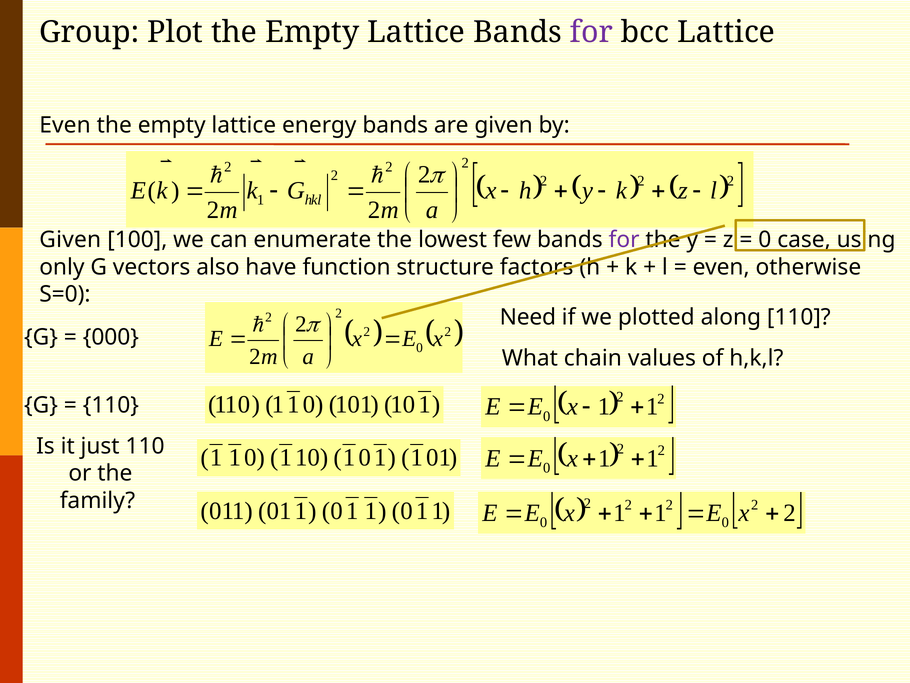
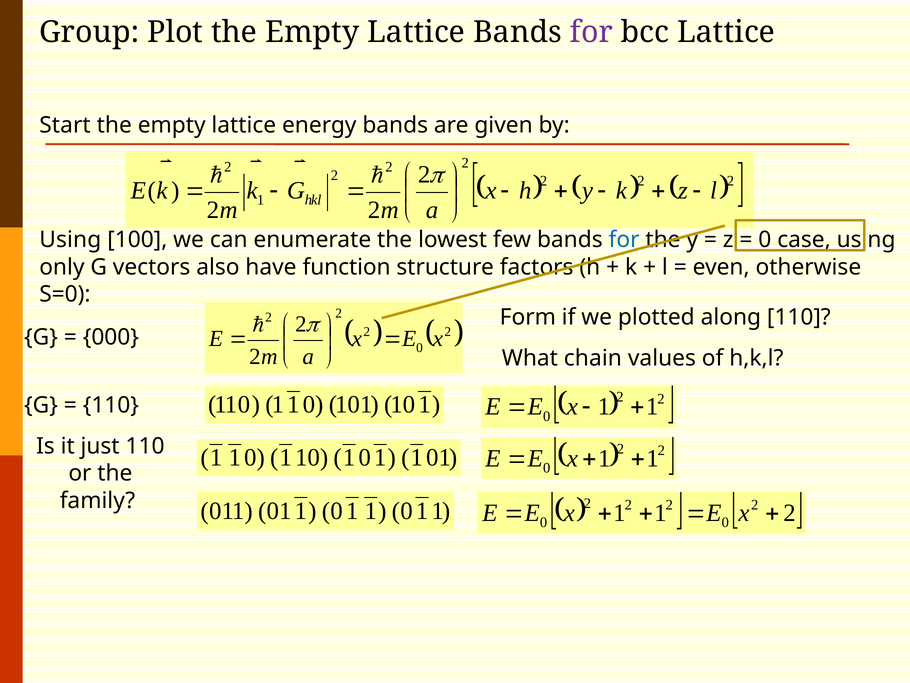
Even: Even -> Start (65, 125)
Given: Given -> Using (70, 240)
for colour: purple -> blue (624, 240)
Need: Need -> Form (528, 317)
